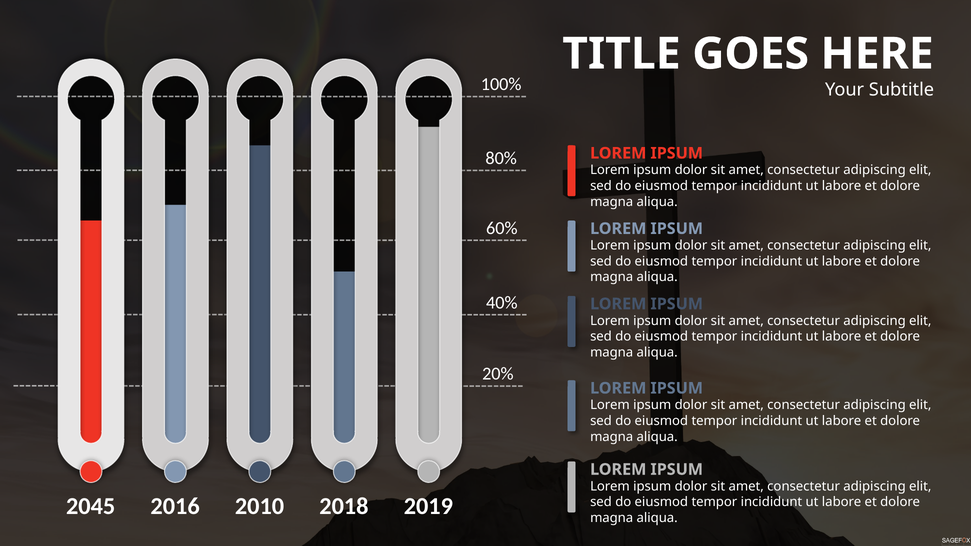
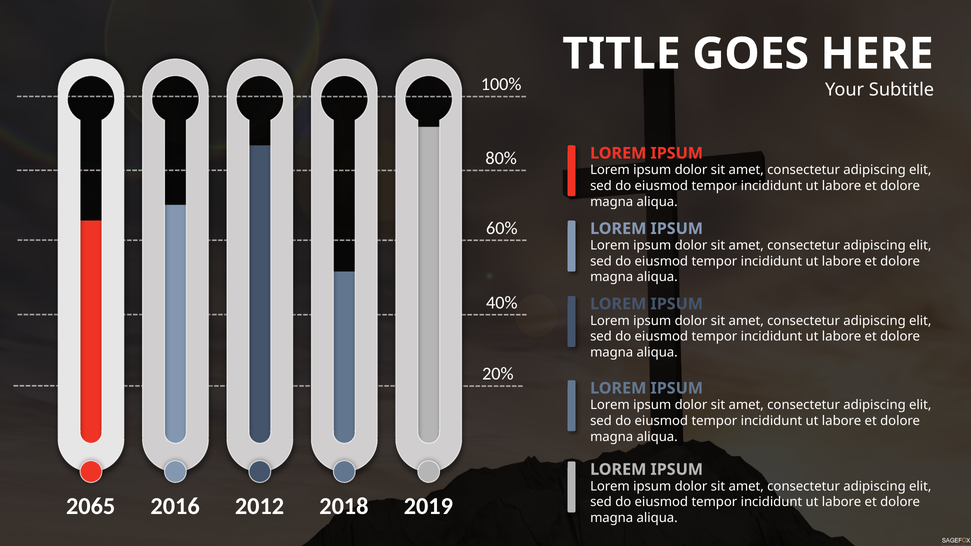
2045: 2045 -> 2065 (91, 507)
2010: 2010 -> 2012 (260, 507)
